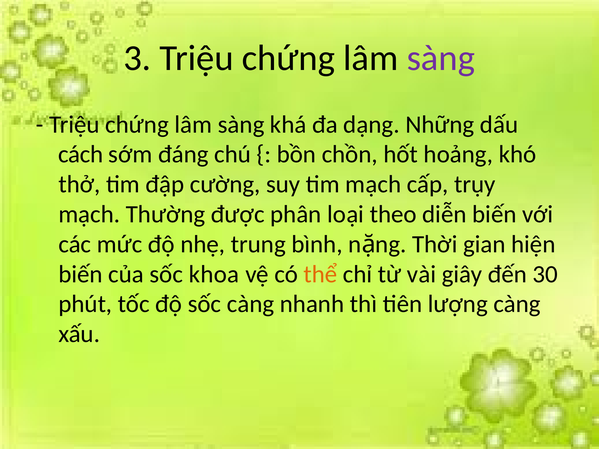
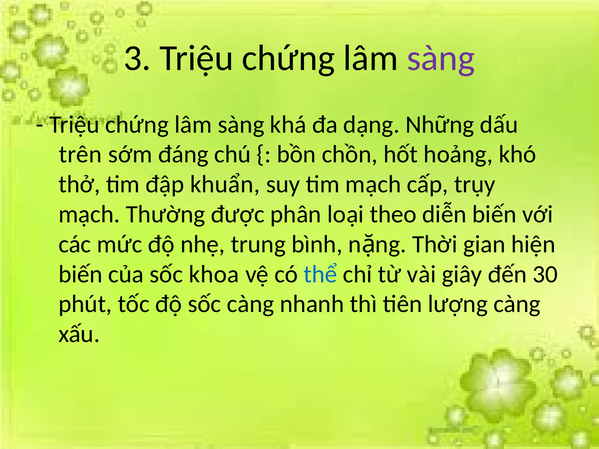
cách: cách -> trên (80, 154)
cường: cường -> khuẩn (225, 184)
thể colour: orange -> blue (320, 274)
